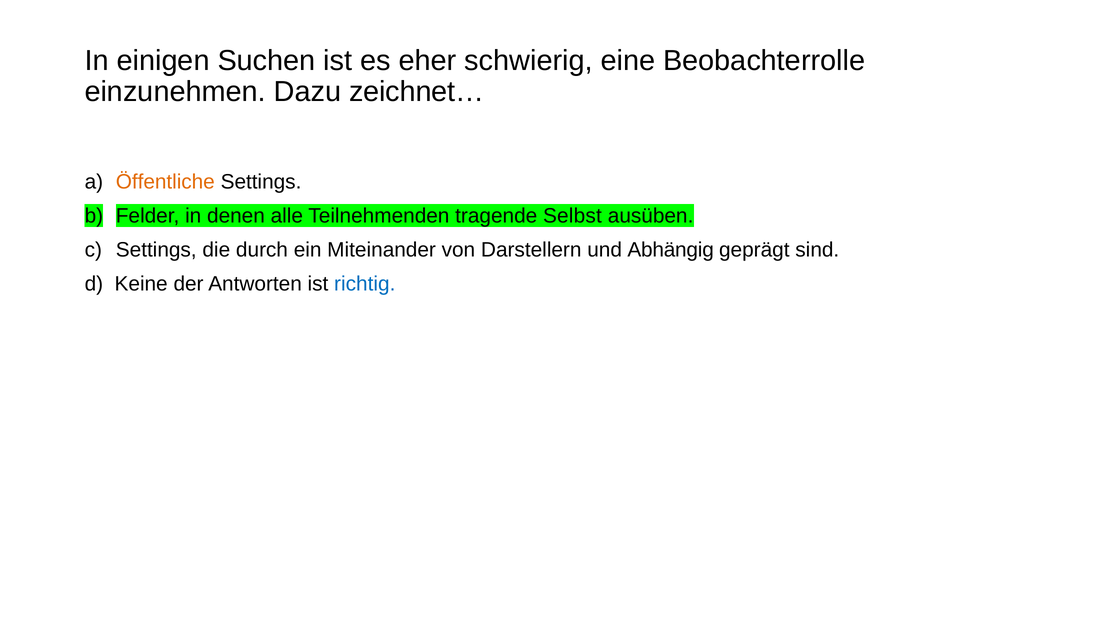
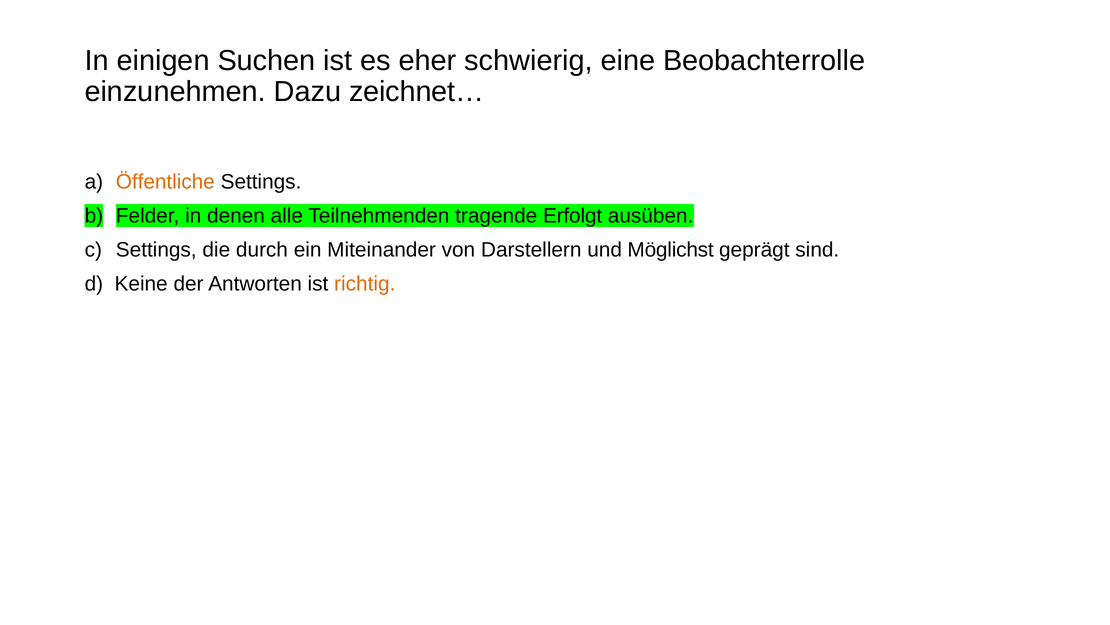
Selbst: Selbst -> Erfolgt (573, 216)
Abhängig: Abhängig -> Möglichst (671, 250)
richtig colour: blue -> orange (365, 284)
